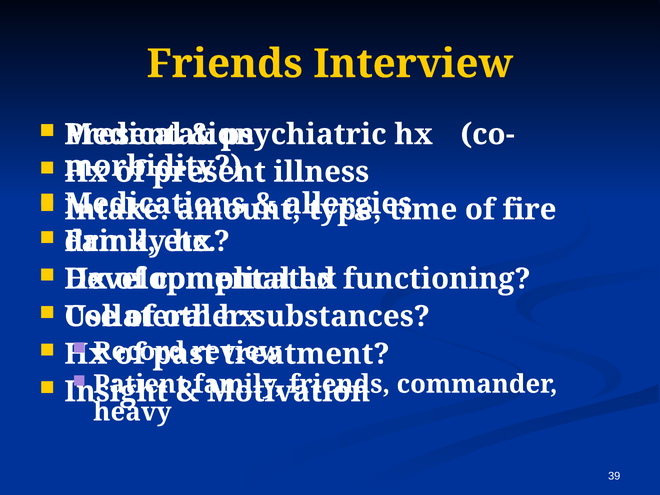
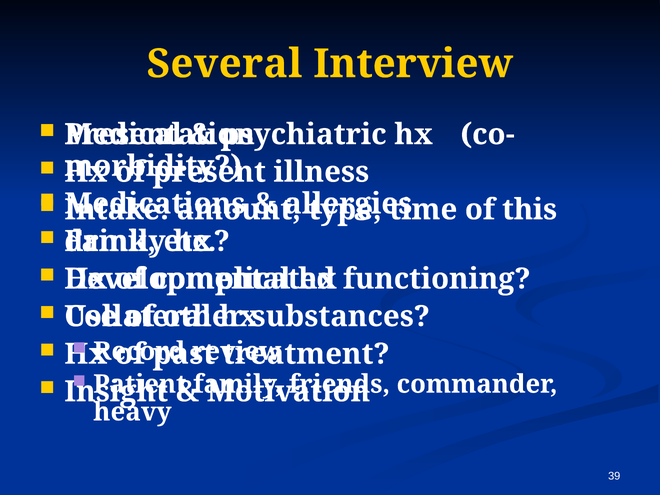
Friends: Friends -> Several (225, 64)
fire: fire -> this (530, 210)
